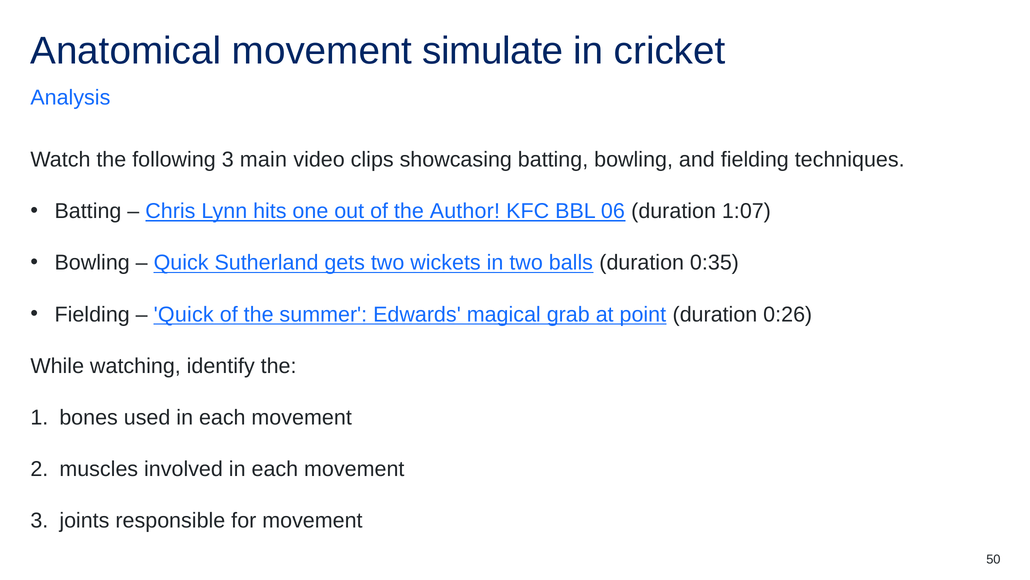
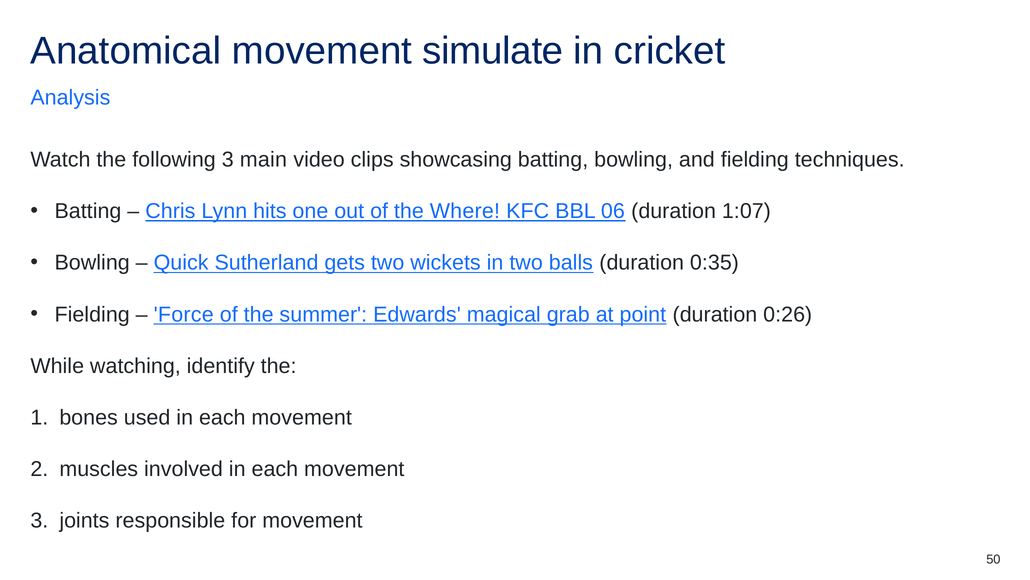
Author: Author -> Where (465, 211)
Quick: Quick -> Force (184, 314)
